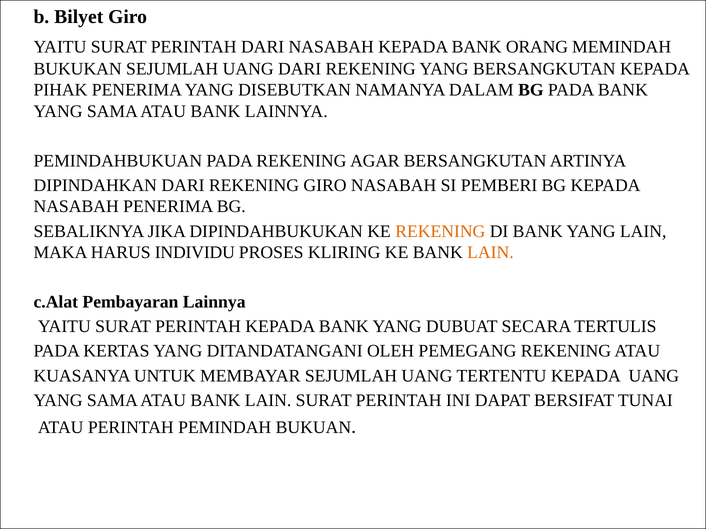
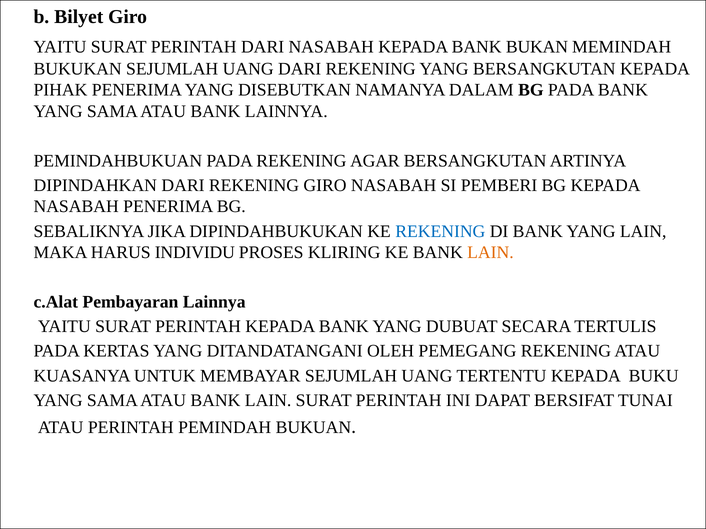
ORANG: ORANG -> BUKAN (537, 47)
REKENING colour: orange -> blue (440, 231)
KEPADA UANG: UANG -> BUKU (654, 376)
